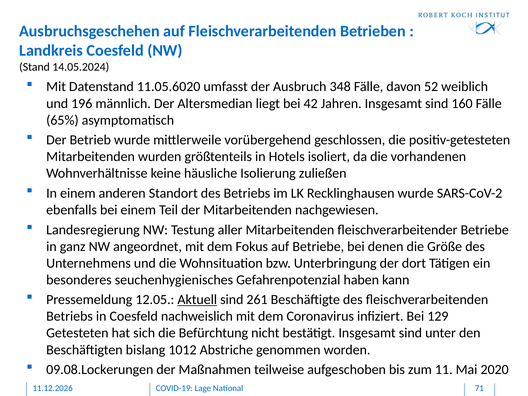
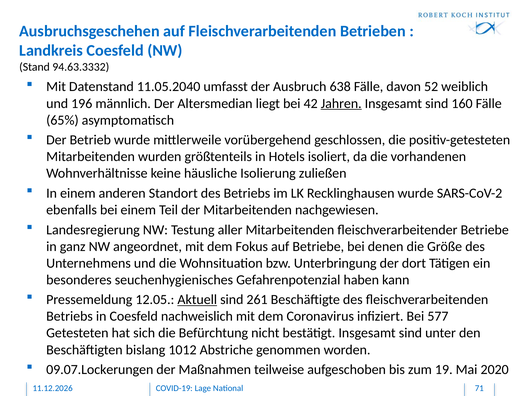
14.05.2024: 14.05.2024 -> 94.63.3332 (81, 67)
11.05.6020: 11.05.6020 -> 11.05.2040 (169, 87)
348: 348 -> 638 (340, 87)
Jahren underline: none -> present (341, 103)
129: 129 -> 577 (438, 316)
09.08.Lockerungen: 09.08.Lockerungen -> 09.07.Lockerungen (100, 370)
11: 11 -> 19 (444, 370)
